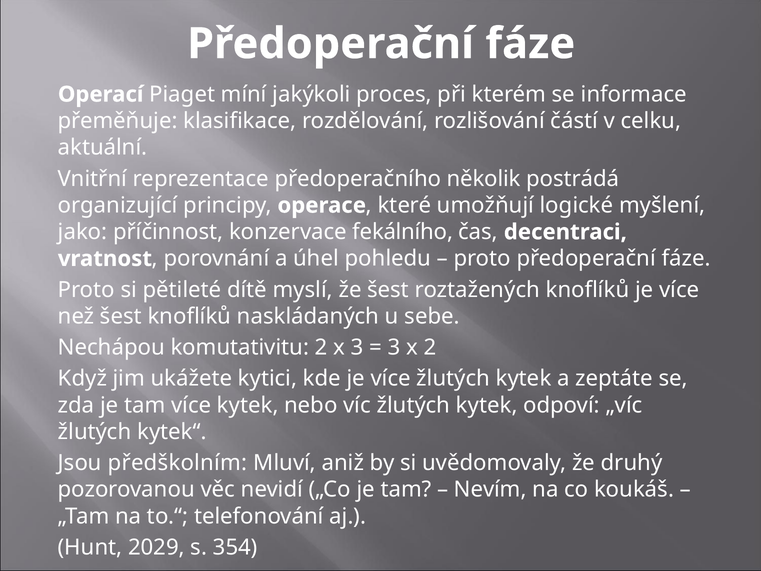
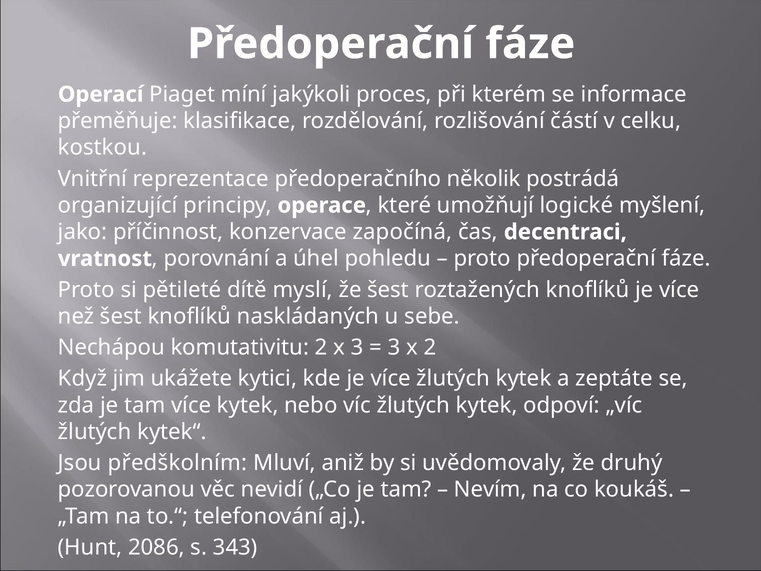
aktuální: aktuální -> kostkou (102, 148)
fekálního: fekálního -> započíná (403, 232)
2029: 2029 -> 2086 (156, 547)
354: 354 -> 343 (235, 547)
